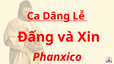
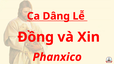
Đấng: Đấng -> Đồng (36, 37)
